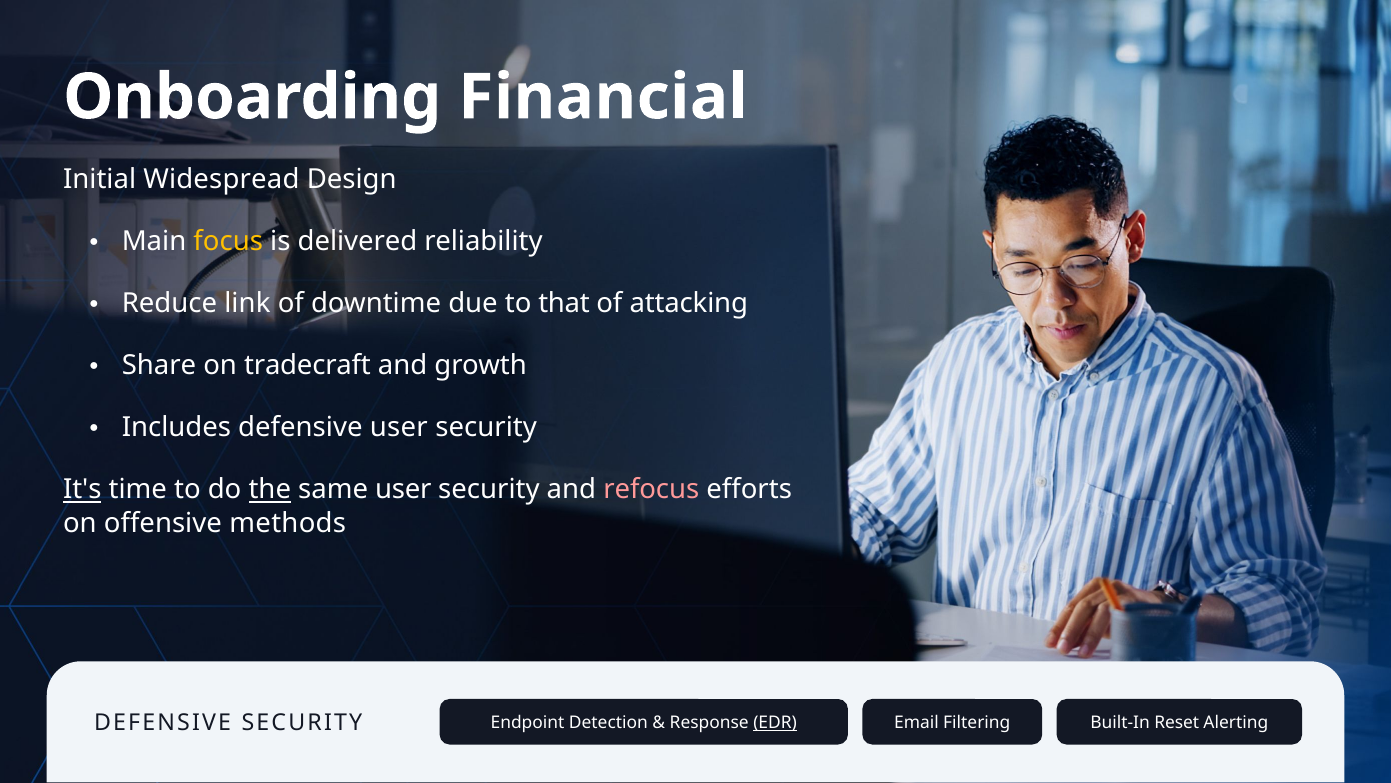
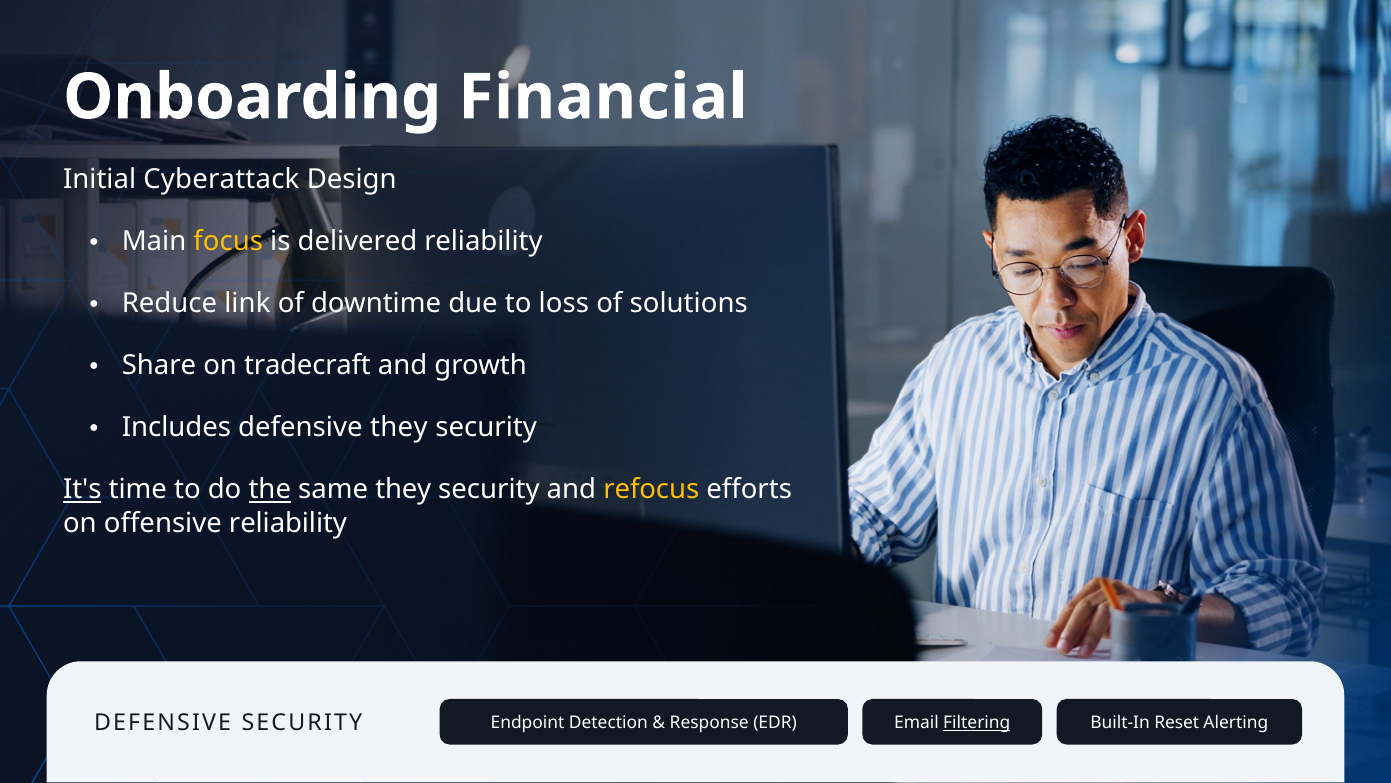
Widespread: Widespread -> Cyberattack (221, 179)
that: that -> loss (564, 303)
attacking: attacking -> solutions (689, 303)
defensive user: user -> they (399, 428)
same user: user -> they (403, 490)
refocus colour: pink -> yellow (651, 490)
offensive methods: methods -> reliability (288, 523)
EDR underline: present -> none (775, 722)
Filtering underline: none -> present (977, 722)
